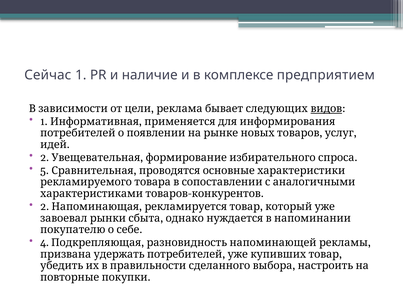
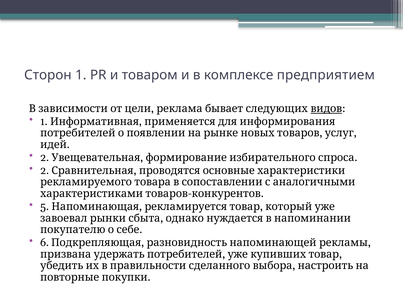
Сейчас: Сейчас -> Сторон (48, 75)
наличие: наличие -> товаром (150, 75)
5: 5 -> 2 (45, 170)
2: 2 -> 5 (45, 206)
4: 4 -> 6 (45, 242)
